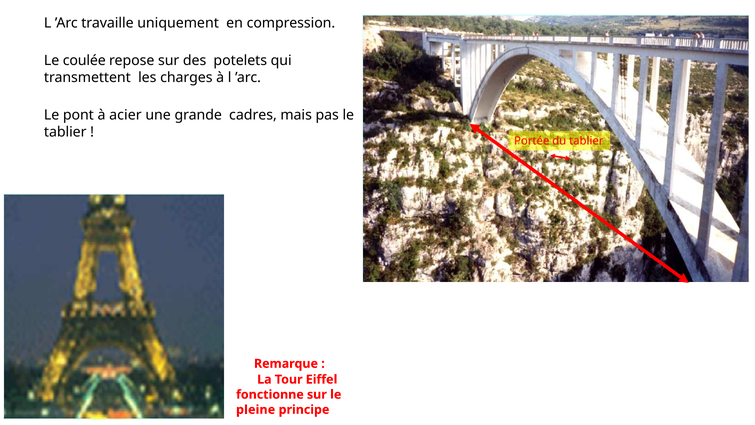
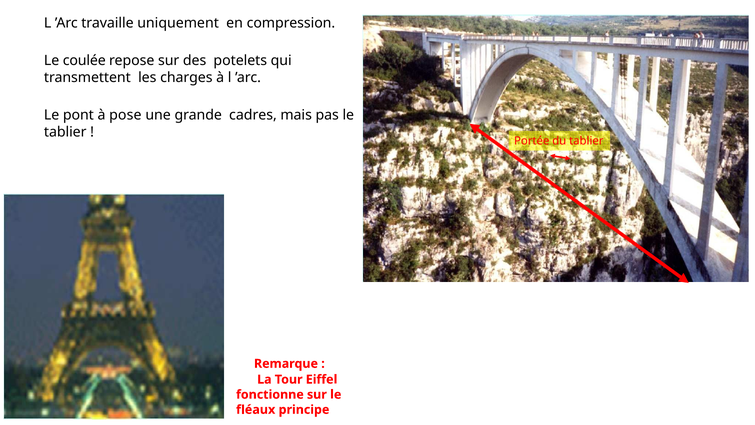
acier: acier -> pose (125, 115)
pleine: pleine -> fléaux (256, 409)
